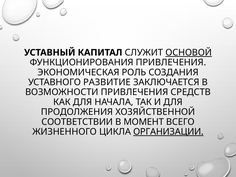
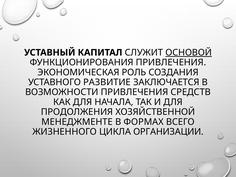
СООТВЕТСТВИИ: СООТВЕТСТВИИ -> МЕНЕДЖМЕНТЕ (77, 122)
МОМЕНТ: МОМЕНТ -> ФОРМАХ (144, 122)
ОРГАНИЗАЦИИ underline: present -> none (168, 132)
